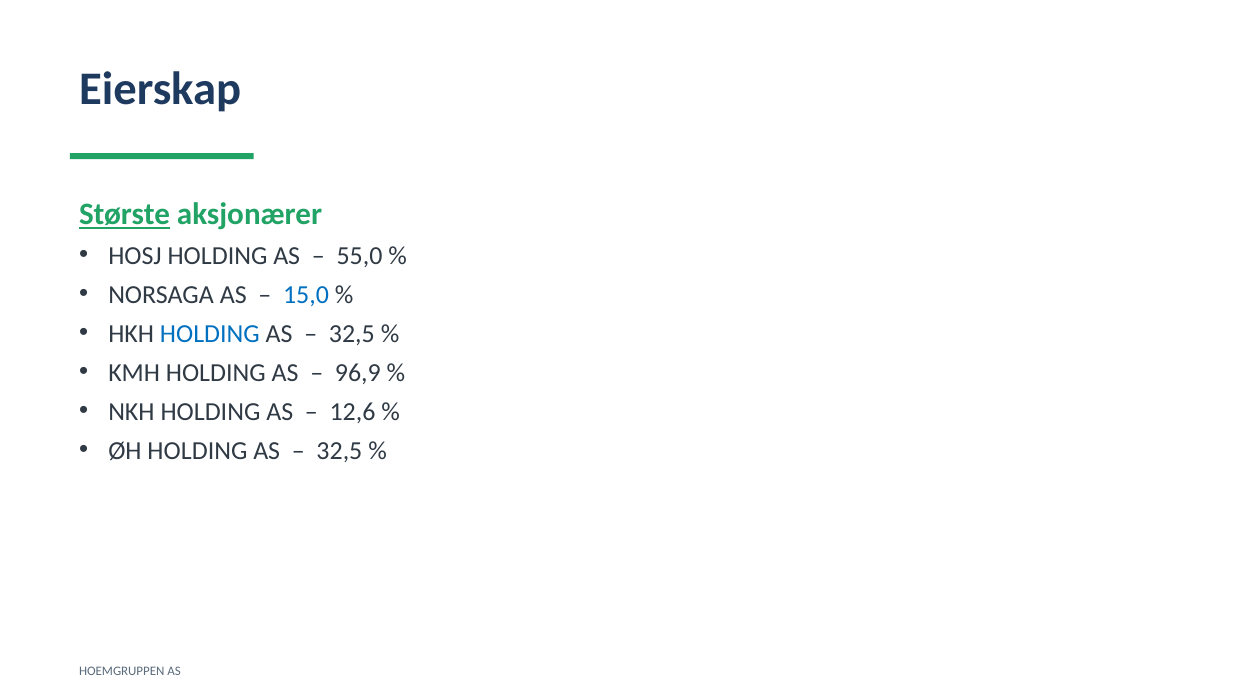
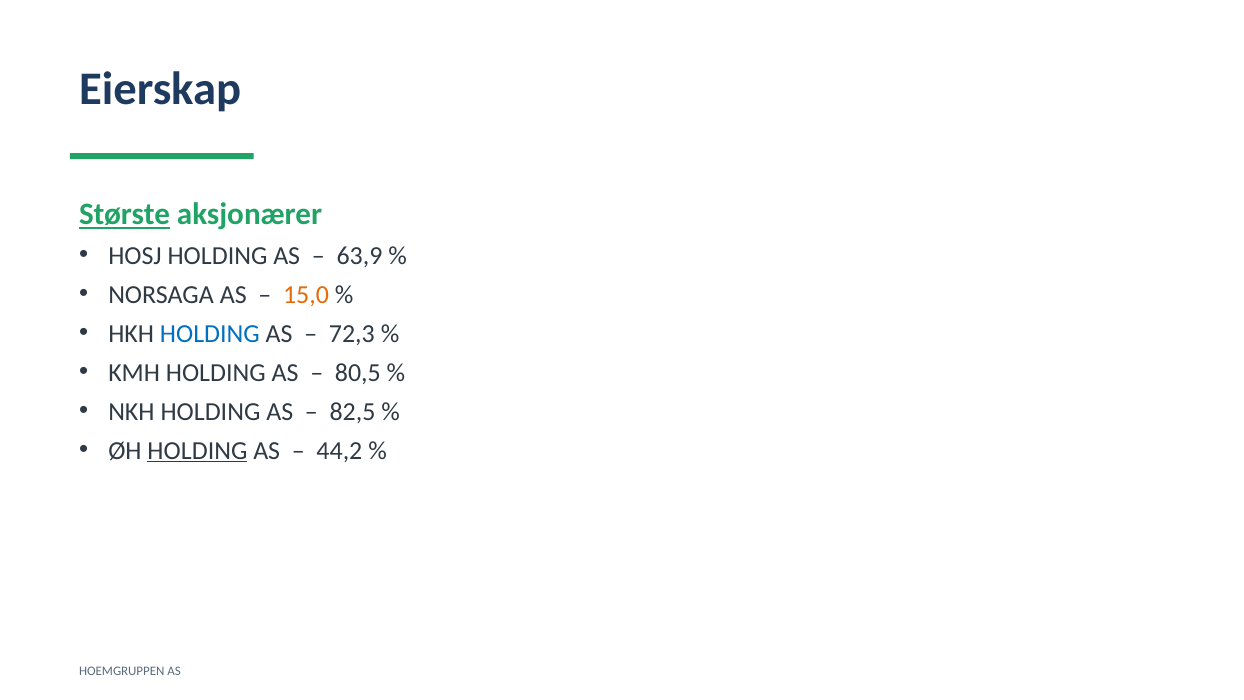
55,0: 55,0 -> 63,9 (359, 256)
15,0 colour: blue -> orange (306, 295)
32,5: 32,5 -> 72,3 (352, 334)
96,9: 96,9 -> 80,5 (358, 372)
12,6: 12,6 -> 82,5 (353, 411)
HOLDING underline: none -> present (197, 450)
32,5: 32,5 -> 44,2 (339, 450)
